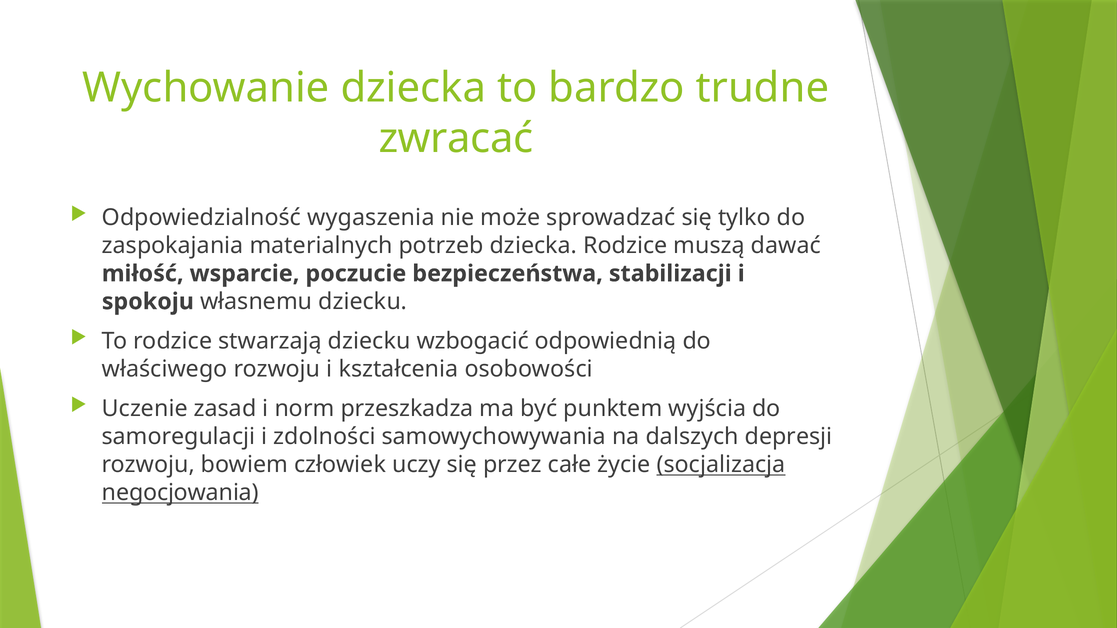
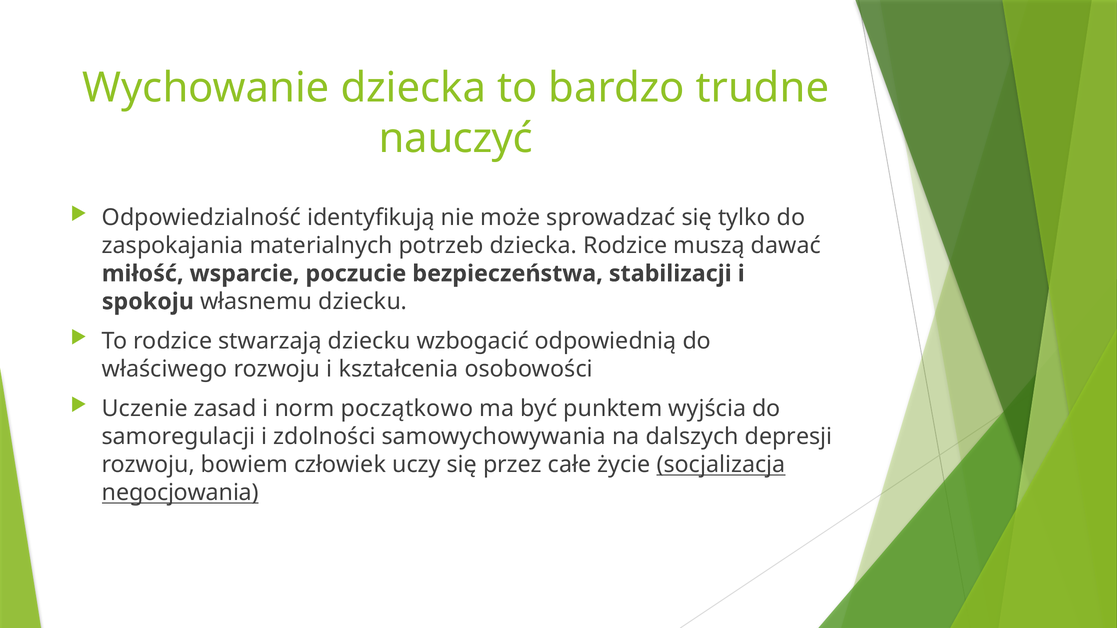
zwracać: zwracać -> nauczyć (456, 138)
wygaszenia: wygaszenia -> identyfikują (371, 218)
przeszkadza: przeszkadza -> początkowo (407, 409)
